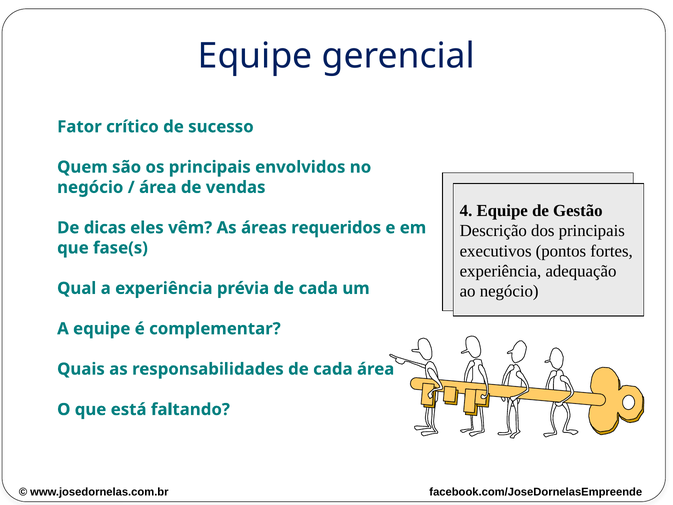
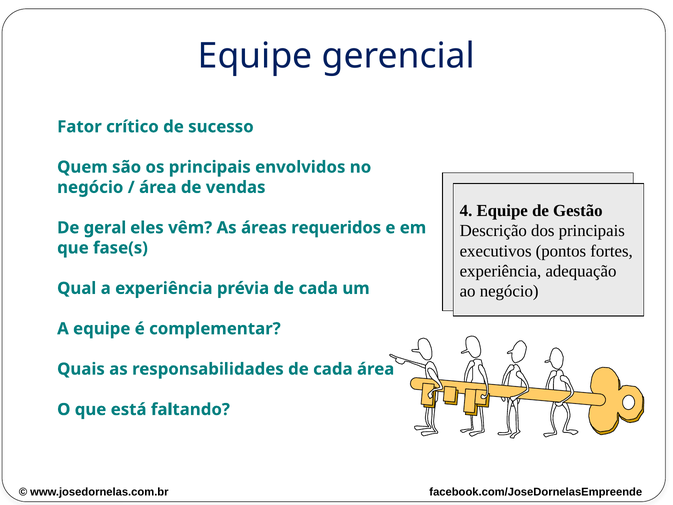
dicas: dicas -> geral (105, 228)
